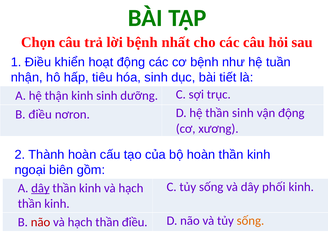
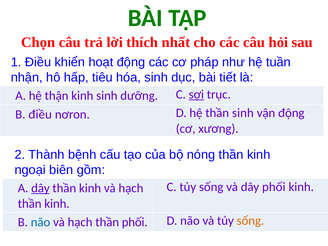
lời bệnh: bệnh -> thích (142, 42)
cơ bệnh: bệnh -> pháp (204, 62)
sợi underline: none -> present (196, 94)
Thành hoàn: hoàn -> bệnh (82, 155)
bộ hoàn: hoàn -> nóng (201, 155)
não colour: red -> blue (41, 222)
thần điều: điều -> phối (135, 222)
